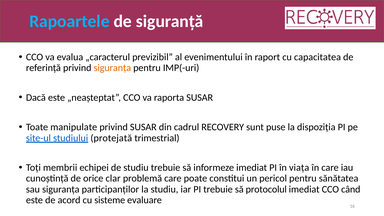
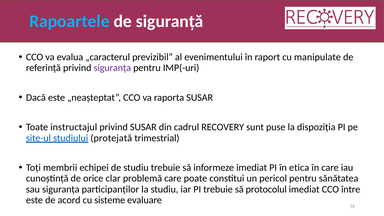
capacitatea: capacitatea -> manipulate (317, 57)
siguranța colour: orange -> purple (112, 68)
manipulate: manipulate -> instructajul (74, 127)
viața: viața -> etica (299, 168)
când: când -> între (351, 189)
